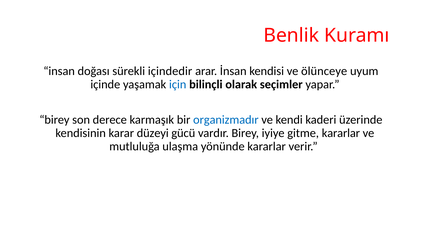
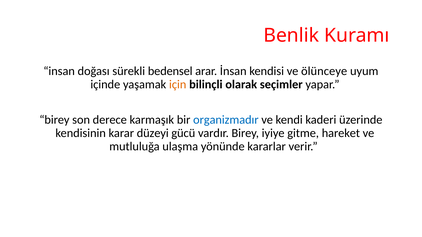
içindedir: içindedir -> bedensel (170, 71)
için colour: blue -> orange (178, 85)
gitme kararlar: kararlar -> hareket (341, 133)
